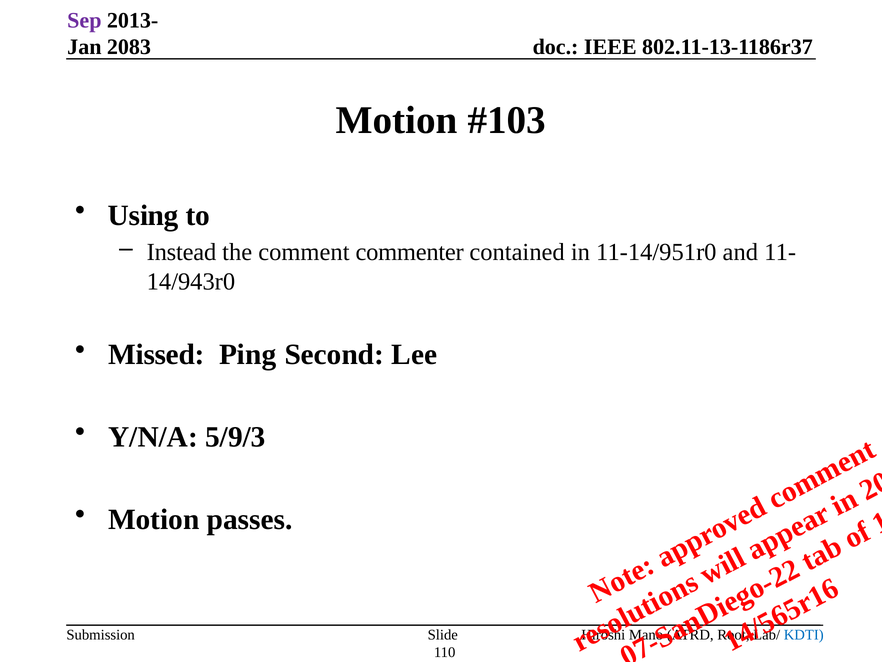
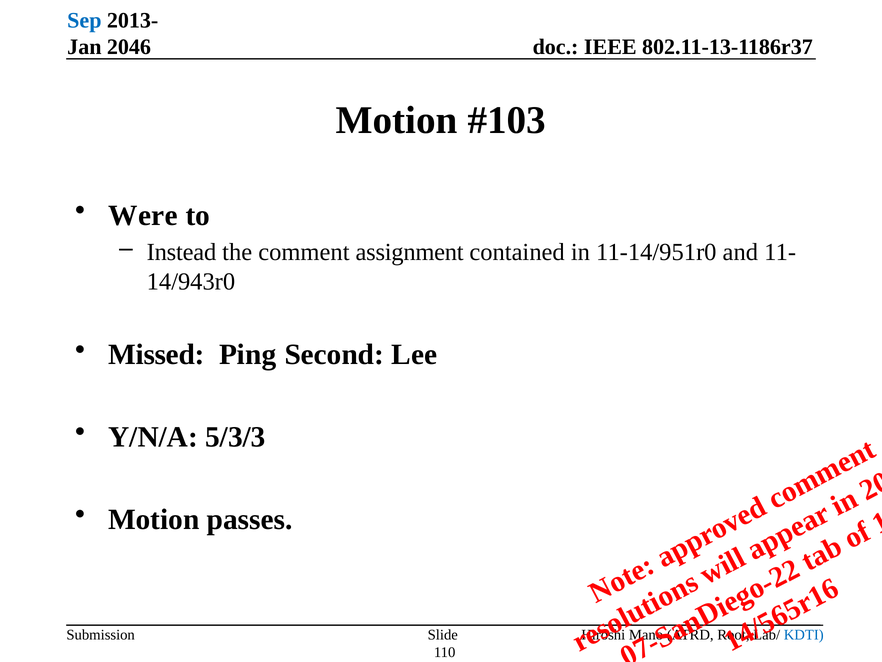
Sep colour: purple -> blue (84, 21)
2083: 2083 -> 2046 (129, 47)
Using: Using -> Were (143, 215)
commenter: commenter -> assignment (410, 252)
5/9/3: 5/9/3 -> 5/3/3 (235, 437)
